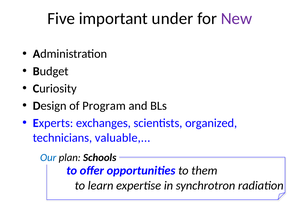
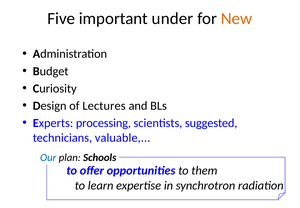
New colour: purple -> orange (237, 18)
Program: Program -> Lectures (104, 106)
exchanges: exchanges -> processing (103, 123)
organized: organized -> suggested (211, 123)
